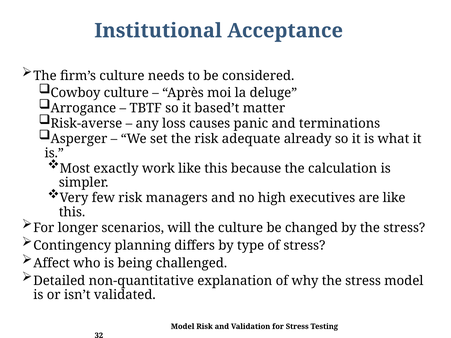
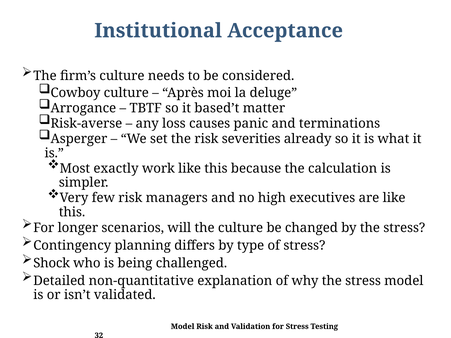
adequate: adequate -> severities (251, 139)
Affect: Affect -> Shock (52, 263)
